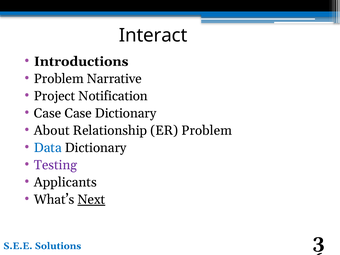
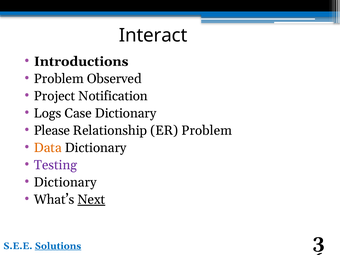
Narrative: Narrative -> Observed (114, 79)
Case: Case -> Logs (48, 113)
About: About -> Please (52, 131)
Data colour: blue -> orange (48, 148)
Applicants: Applicants -> Dictionary (65, 182)
Solutions underline: none -> present (58, 246)
